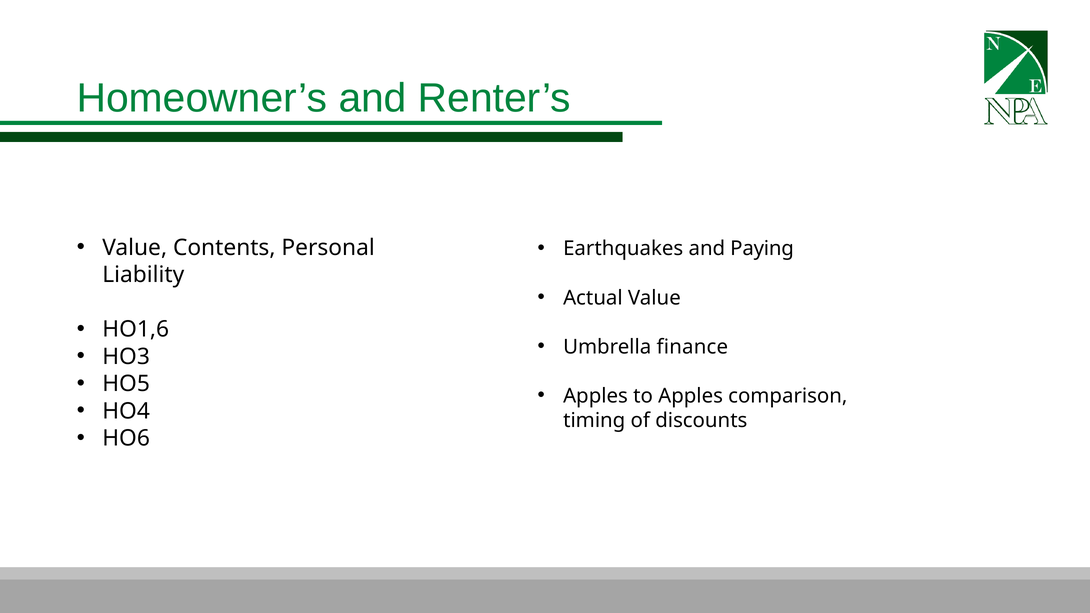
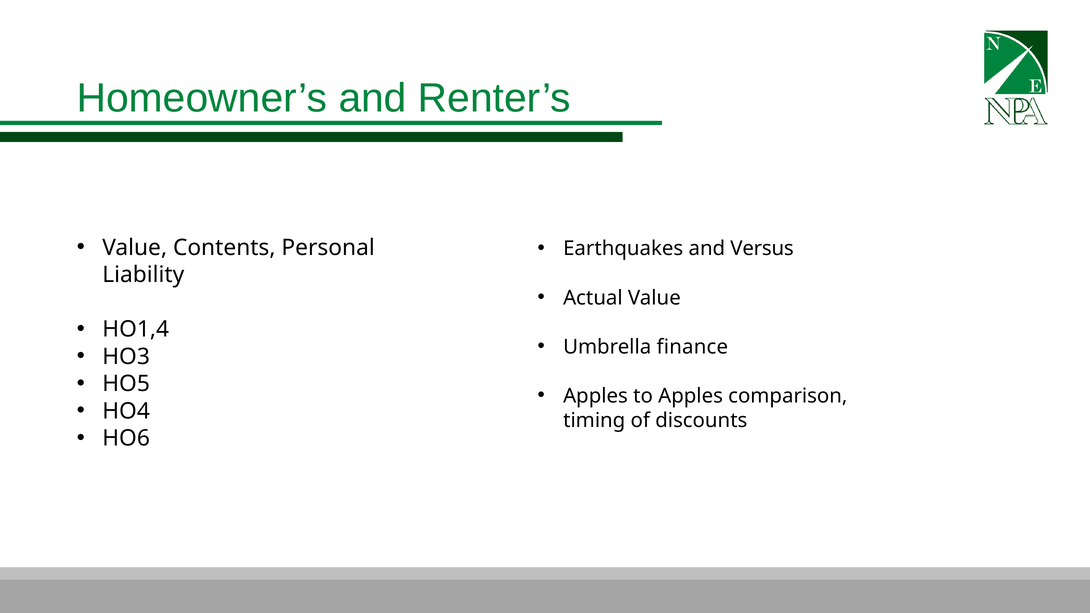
Paying: Paying -> Versus (762, 249)
HO1,6: HO1,6 -> HO1,4 (136, 330)
